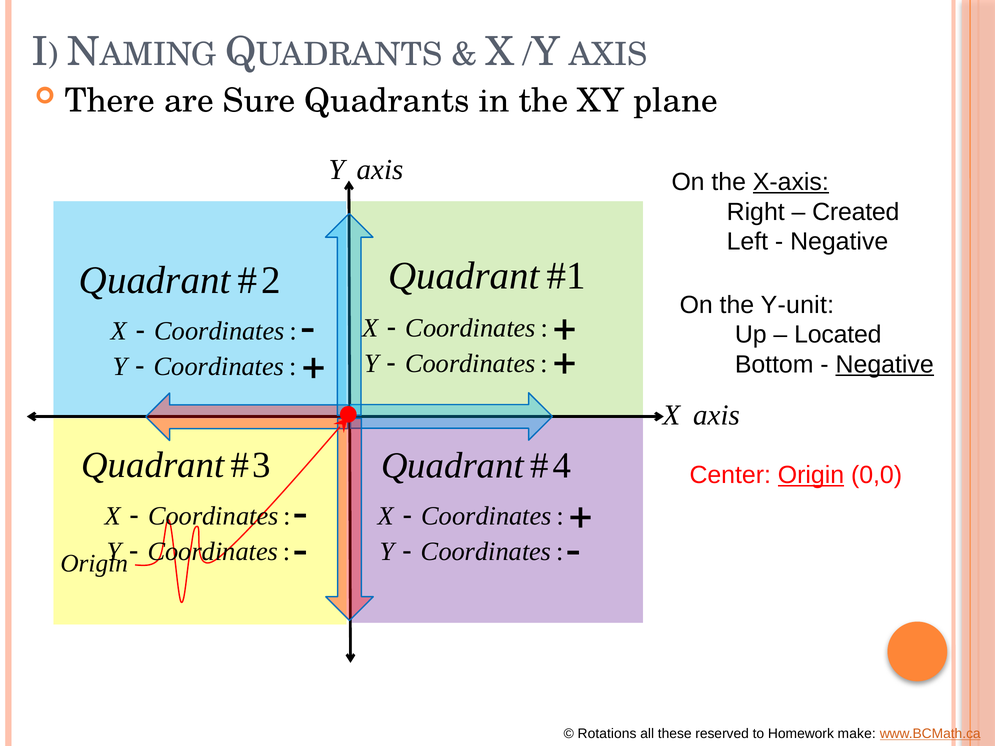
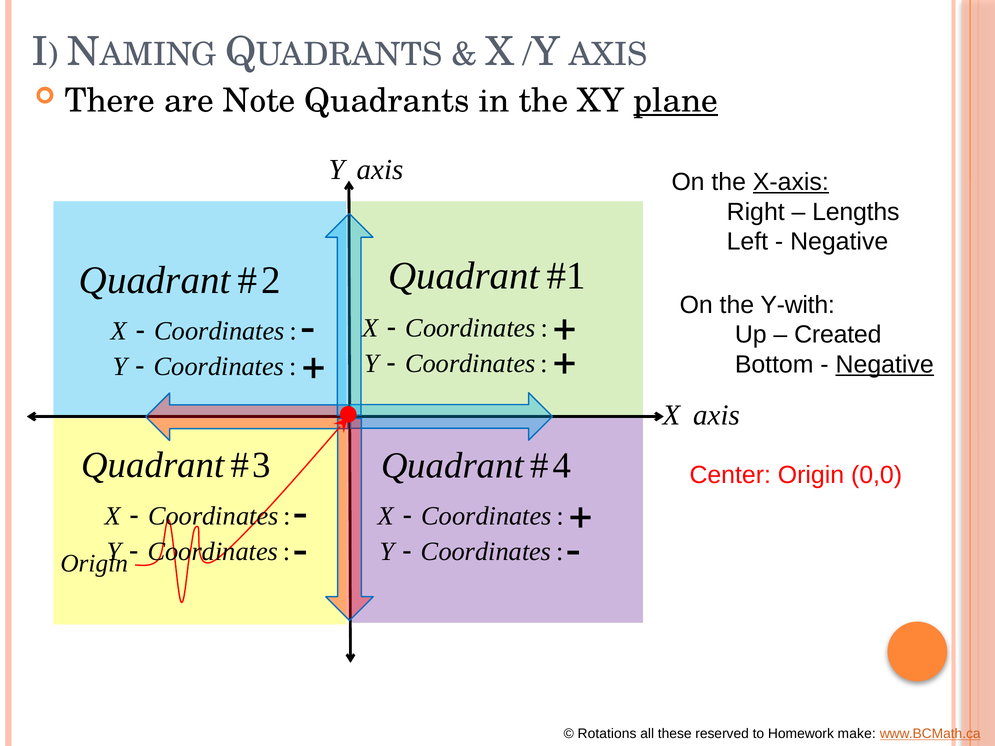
Sure: Sure -> Note (259, 101)
plane underline: none -> present (676, 101)
Created: Created -> Lengths (856, 212)
Y-unit: Y-unit -> Y-with (798, 305)
Located: Located -> Created (838, 335)
Origin underline: present -> none (811, 475)
